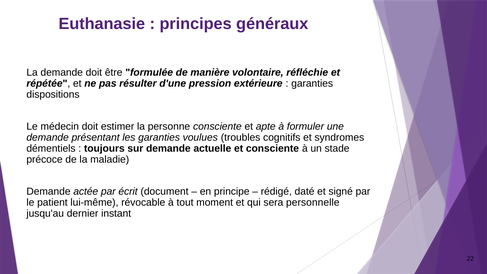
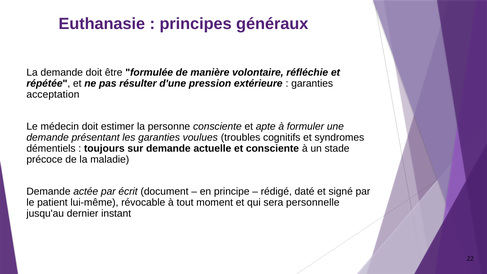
dispositions: dispositions -> acceptation (53, 94)
